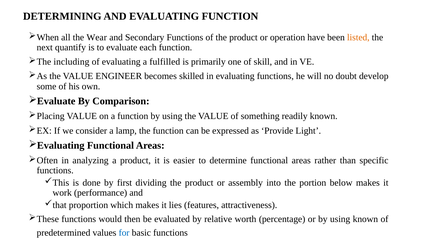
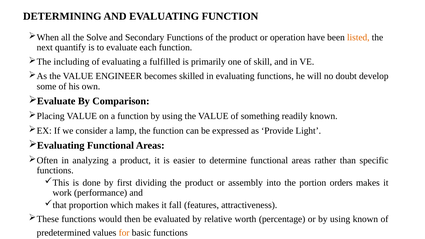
Wear: Wear -> Solve (97, 37)
below: below -> orders (341, 183)
lies: lies -> fall (175, 205)
for colour: blue -> orange (124, 233)
